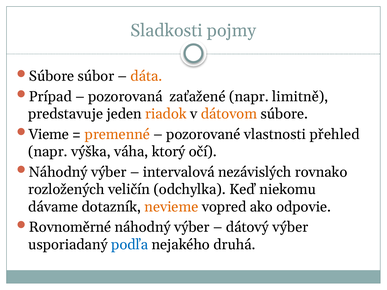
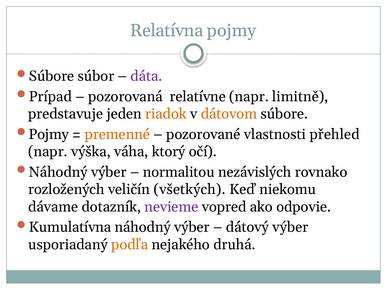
Sladkosti: Sladkosti -> Relatívna (167, 30)
dáta colour: orange -> purple (146, 76)
zaťažené: zaťažené -> relatívne (198, 97)
Vieme: Vieme -> Pojmy (49, 134)
intervalová: intervalová -> normalitou (179, 172)
odchylka: odchylka -> všetkých (190, 190)
nevieme colour: orange -> purple (171, 207)
Rovnoměrné: Rovnoměrné -> Kumulatívna (70, 227)
podľa colour: blue -> orange (130, 245)
